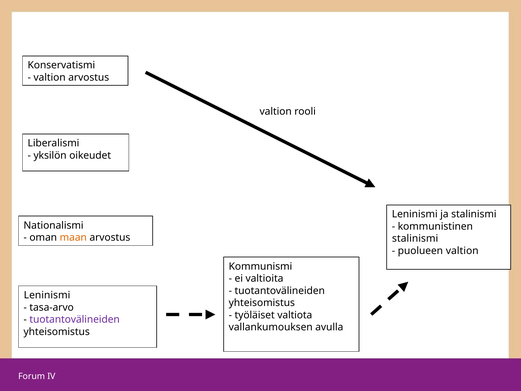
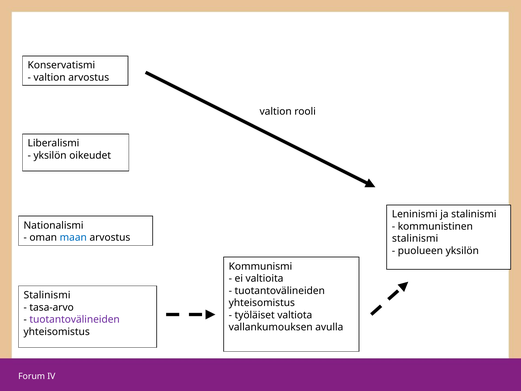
maan colour: orange -> blue (73, 237)
puolueen valtion: valtion -> yksilön (462, 251)
Leninismi: Leninismi -> Stalinismi (47, 295)
